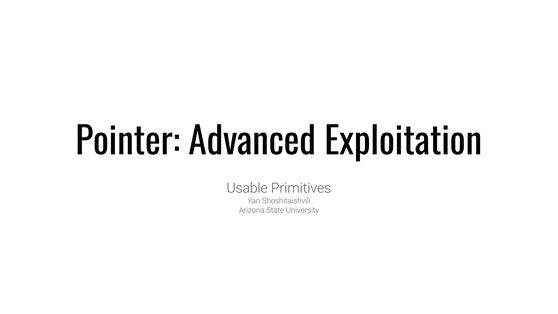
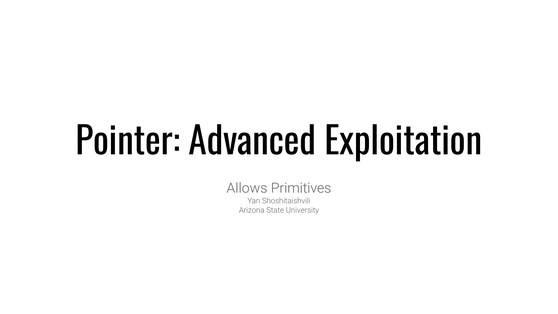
Usable: Usable -> Allows (247, 188)
